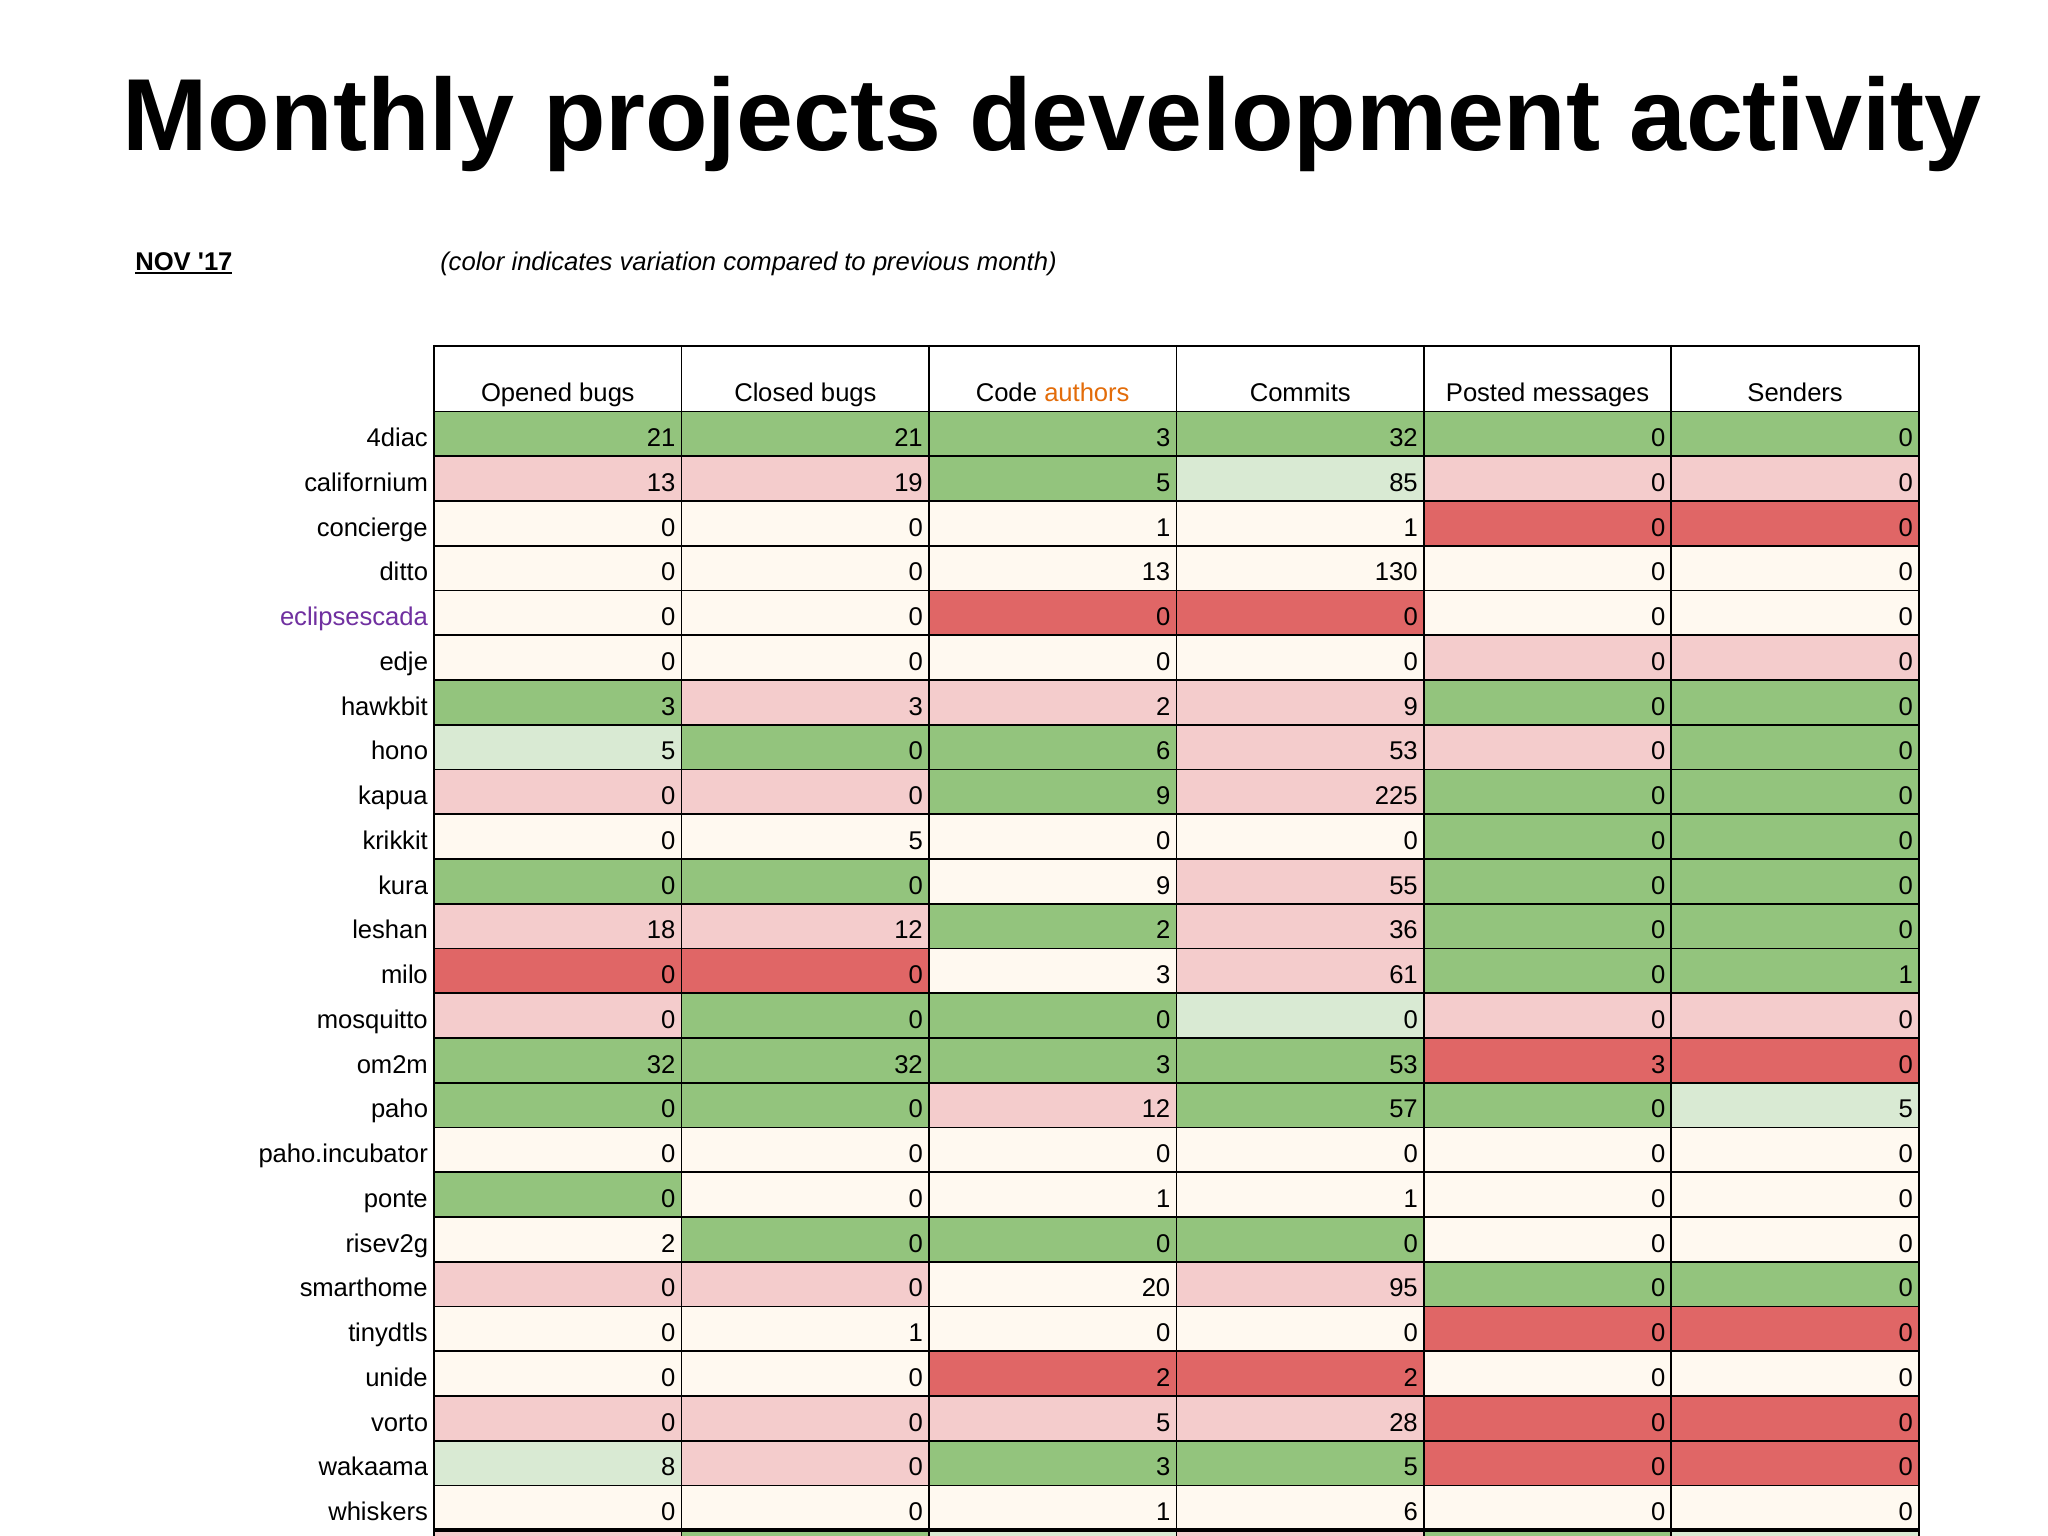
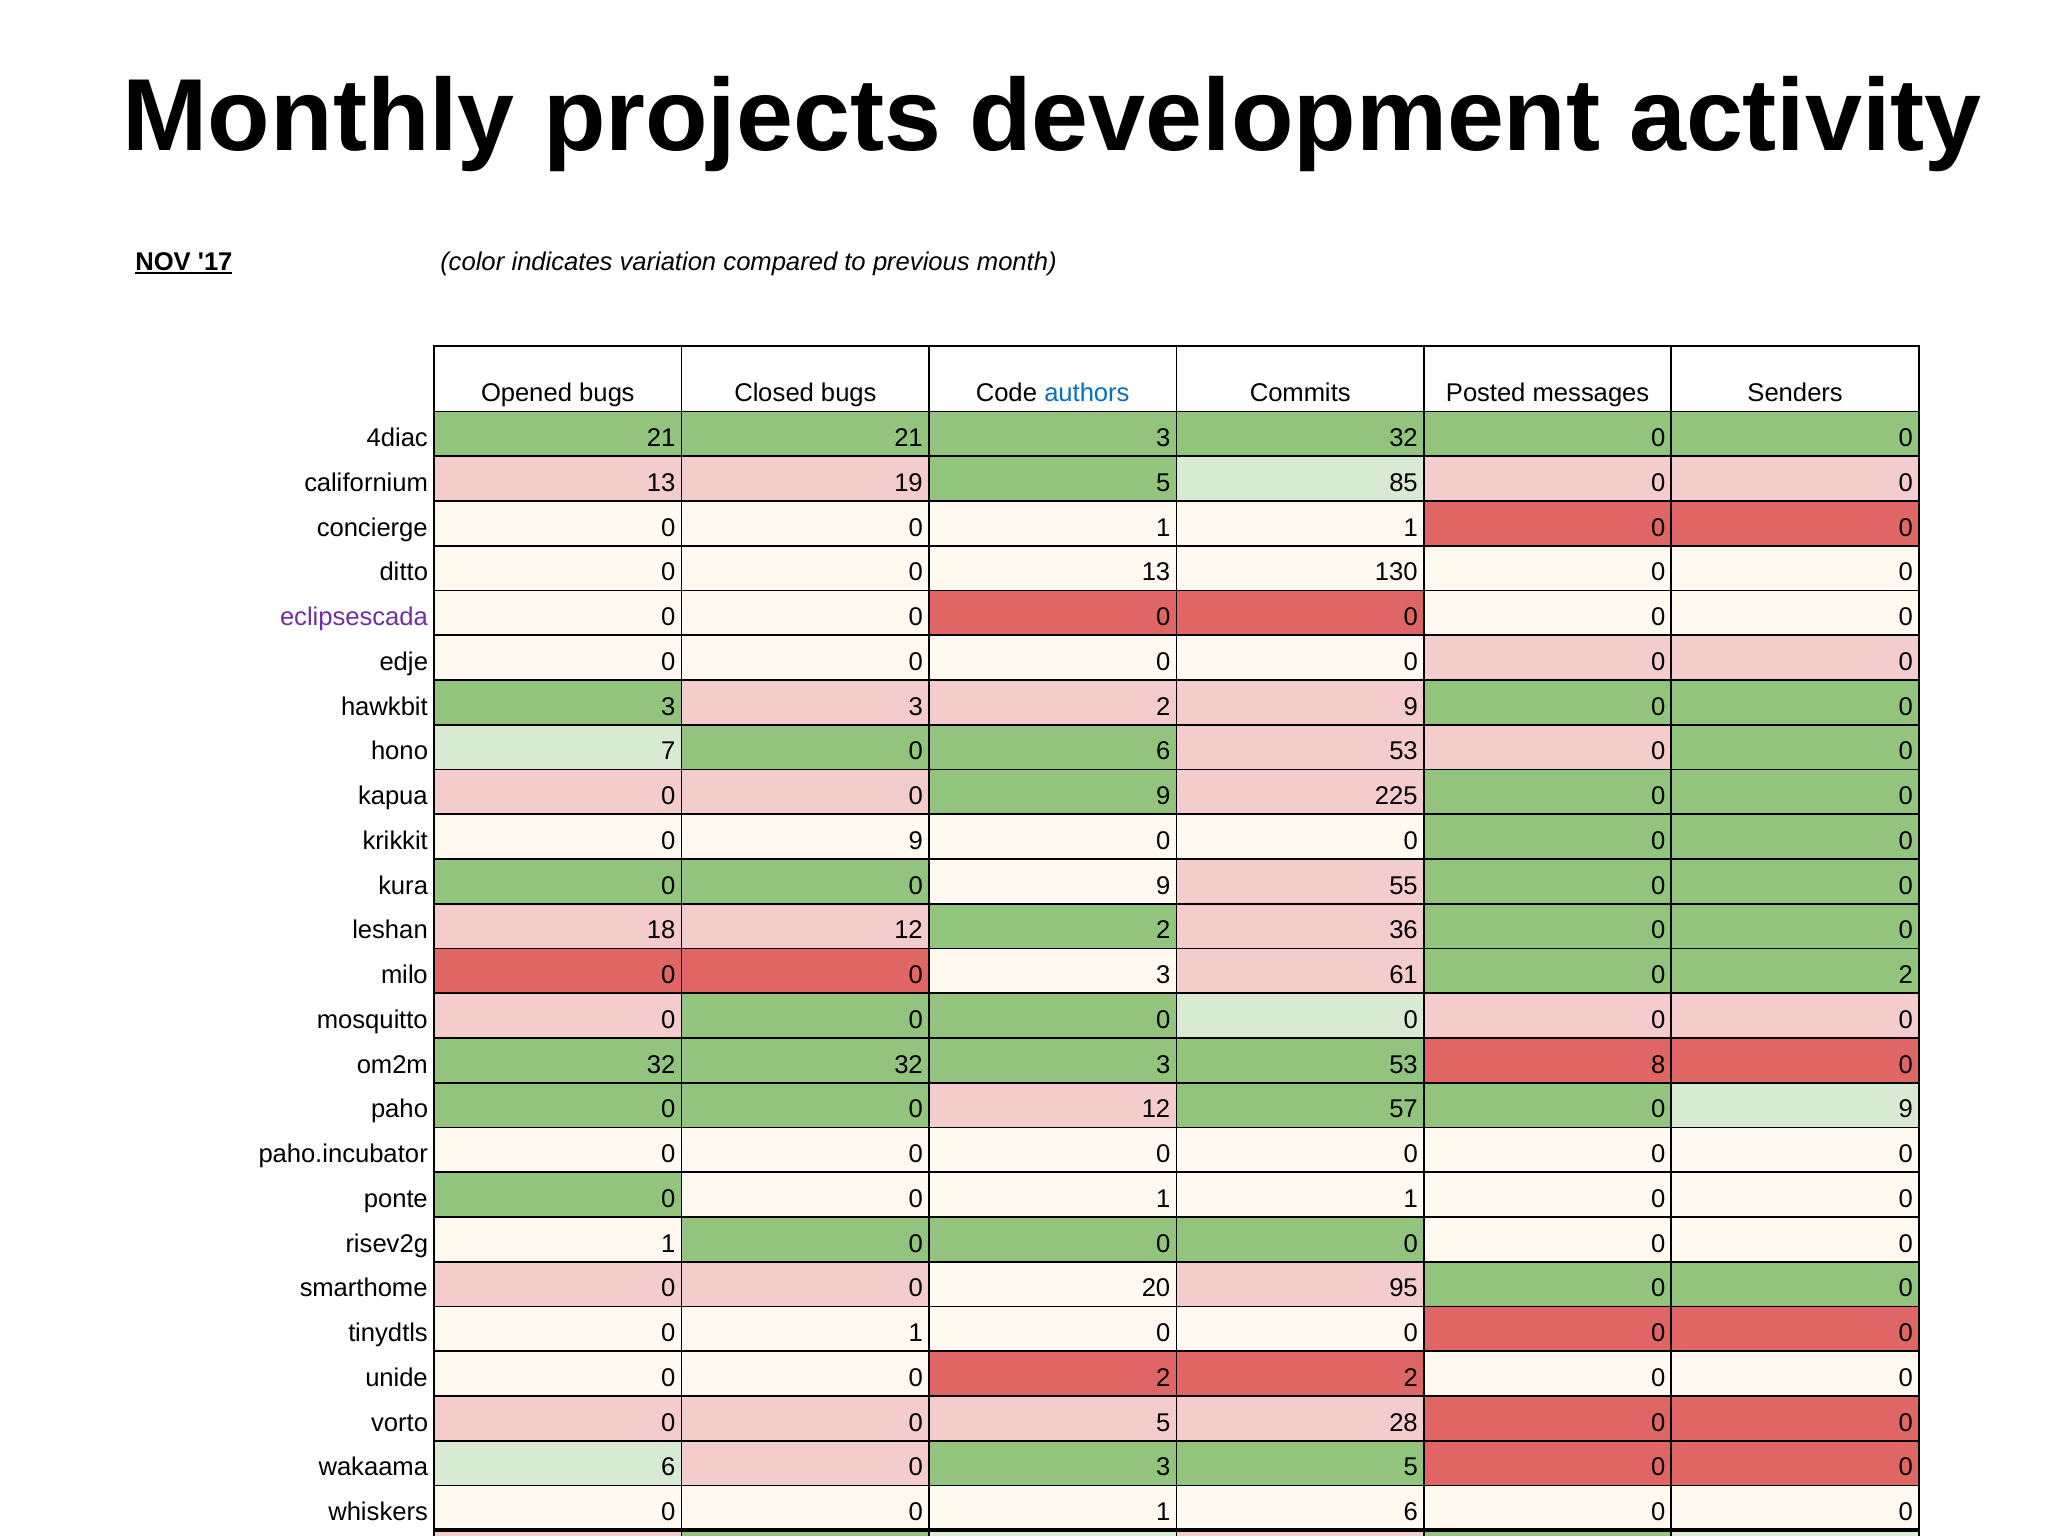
authors colour: orange -> blue (1087, 393)
hono 5: 5 -> 7 (668, 751)
krikkit 0 5: 5 -> 9 (916, 841)
61 0 1: 1 -> 2 (1906, 975)
53 3: 3 -> 8 (1658, 1065)
57 0 5: 5 -> 9 (1906, 1109)
risev2g 2: 2 -> 1 (668, 1244)
wakaama 8: 8 -> 6 (668, 1467)
